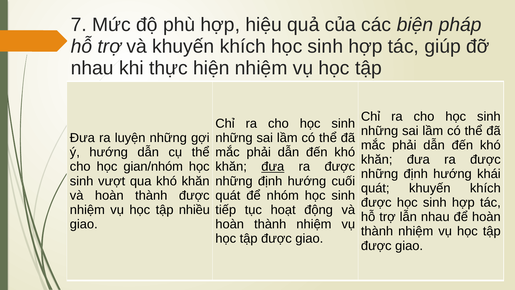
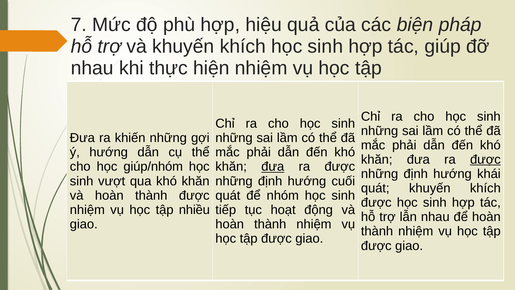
luyện: luyện -> khiến (130, 138)
được underline: none -> present (485, 159)
gian/nhóm: gian/nhóm -> giúp/nhóm (153, 167)
